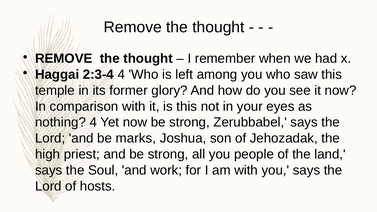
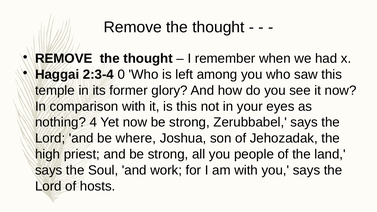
2:3-4 4: 4 -> 0 (121, 74)
marks: marks -> where (136, 138)
